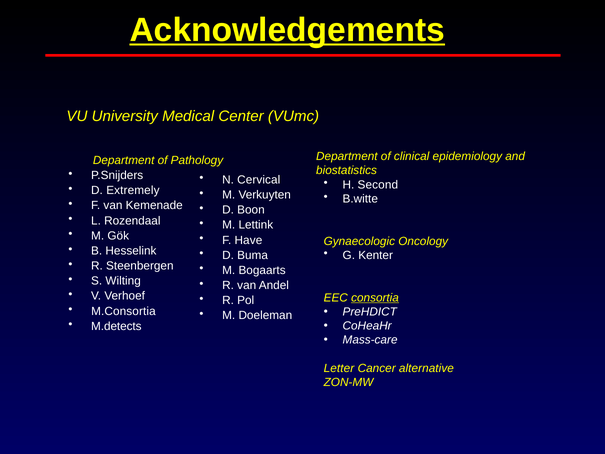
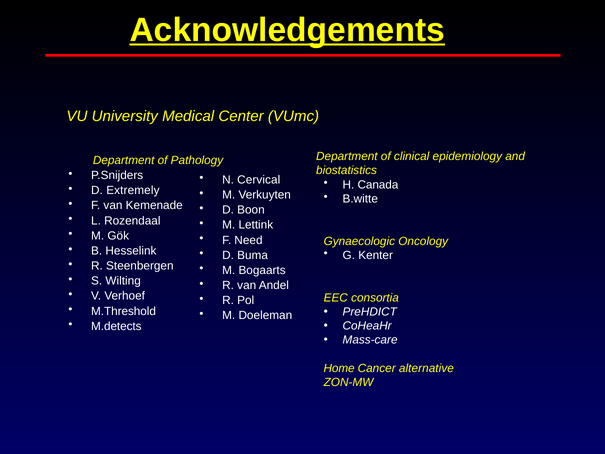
Second: Second -> Canada (378, 185)
Have: Have -> Need (248, 240)
consortia underline: present -> none (375, 298)
M.Consortia: M.Consortia -> M.Threshold (124, 311)
Letter: Letter -> Home (339, 368)
